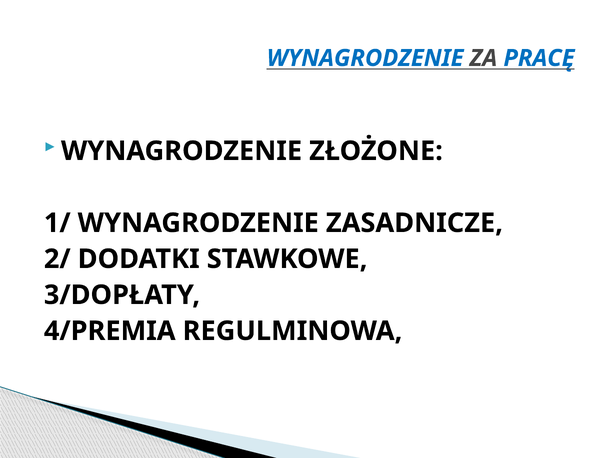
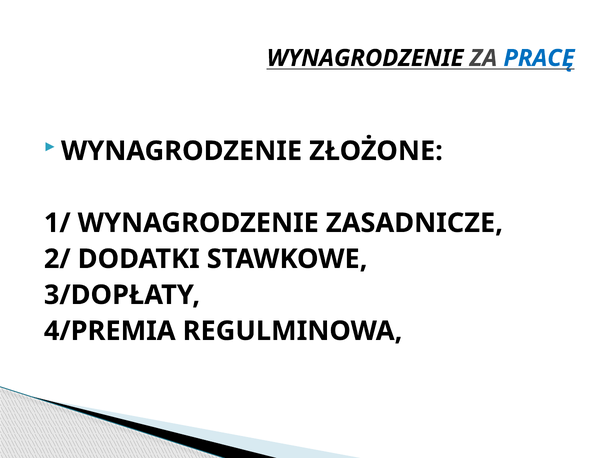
WYNAGRODZENIE colour: blue -> black (365, 58)
